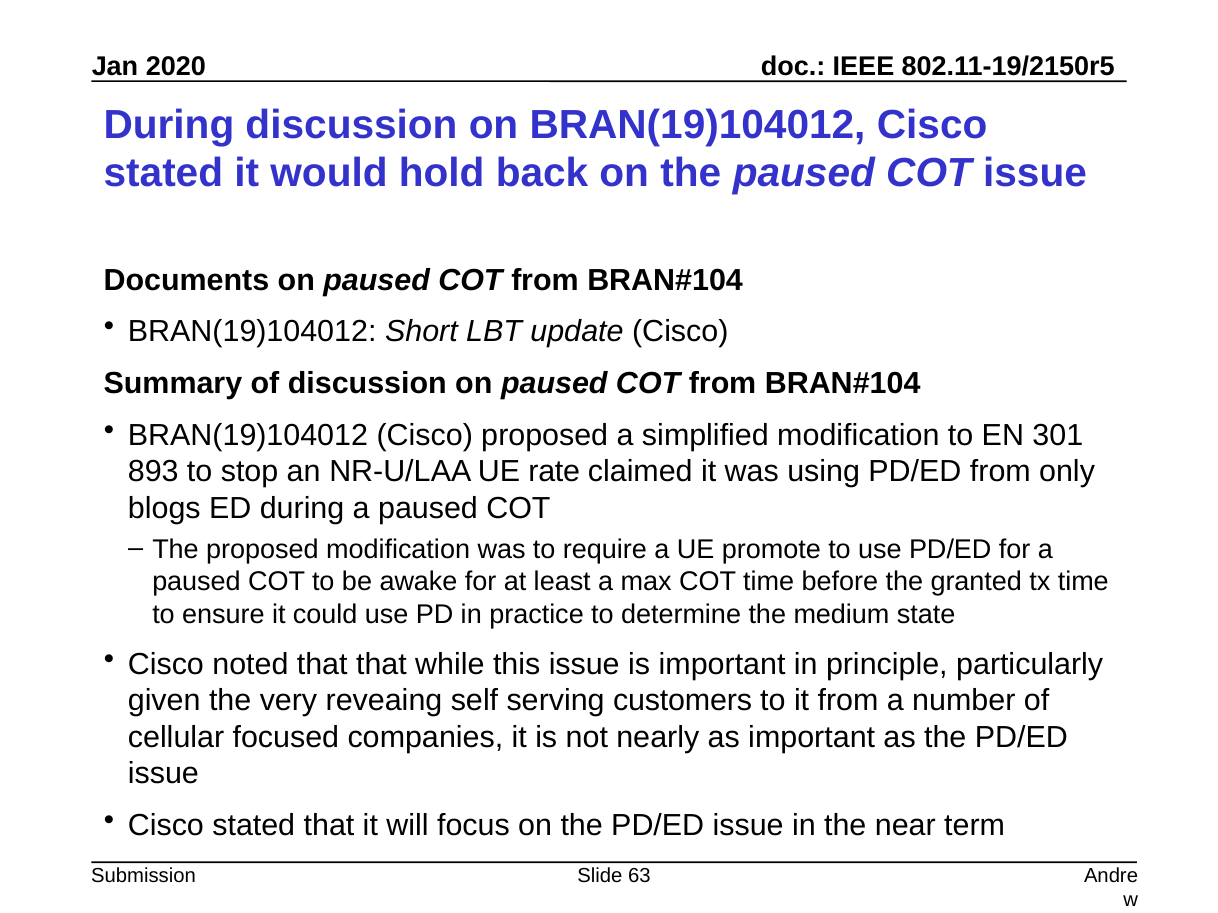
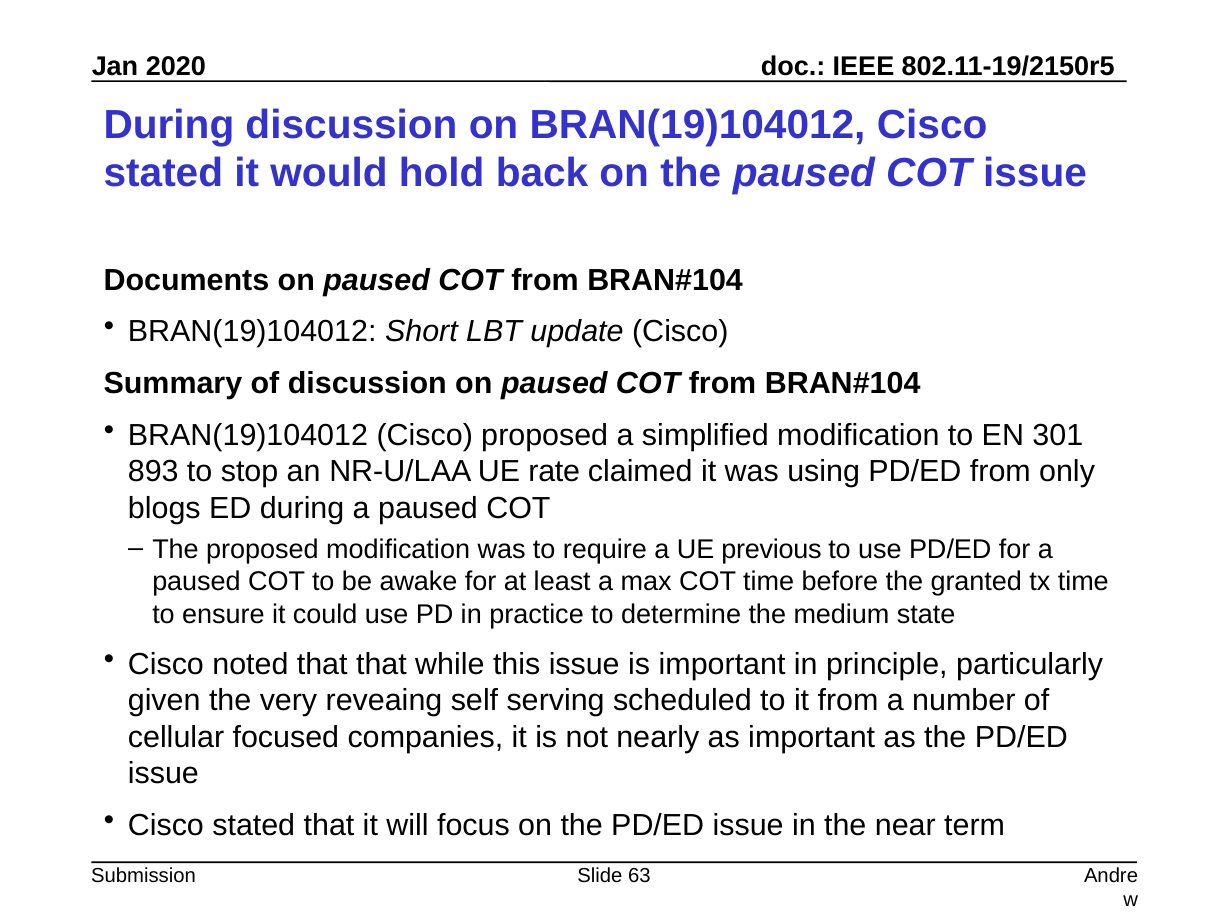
promote: promote -> previous (771, 550)
customers: customers -> scheduled (682, 701)
